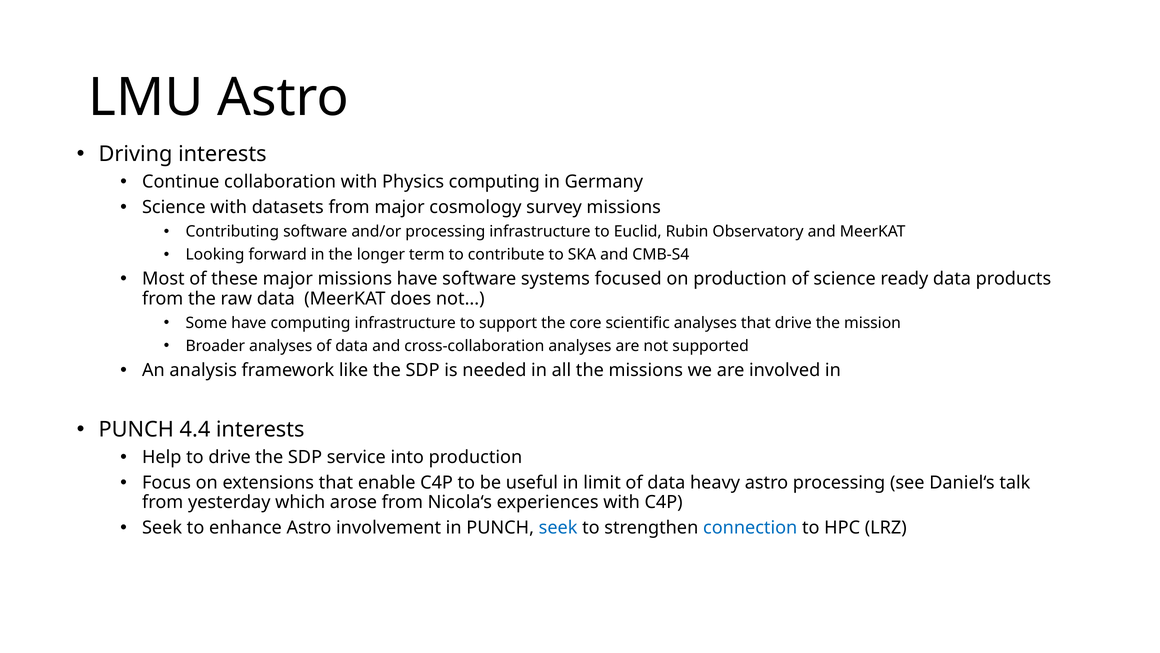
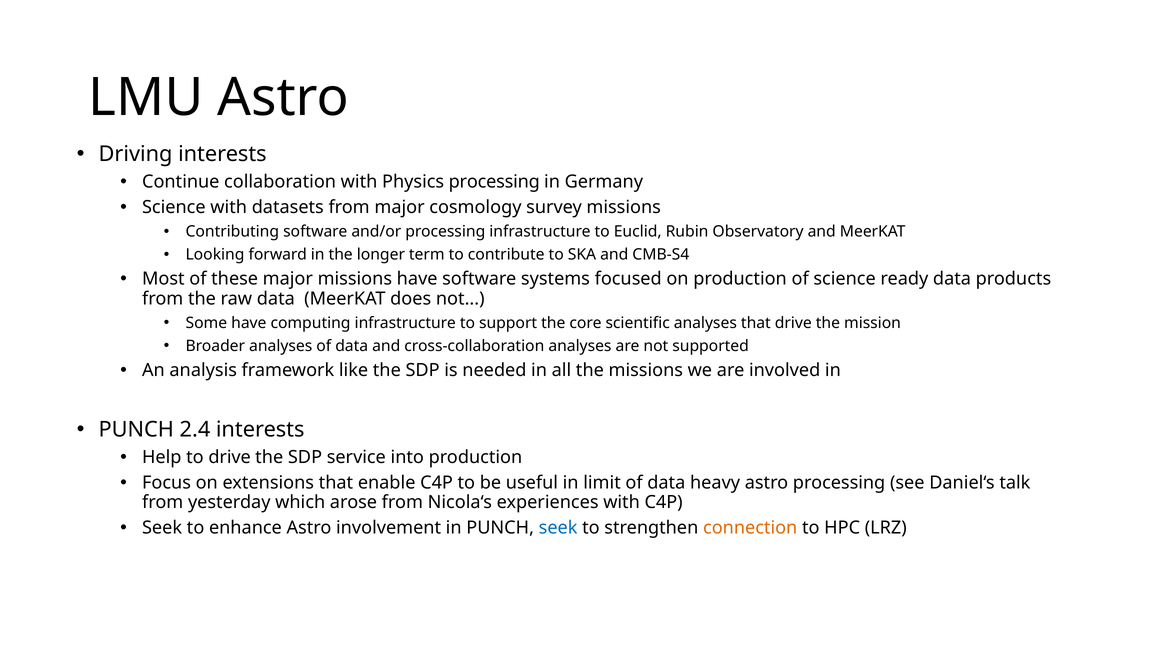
Physics computing: computing -> processing (494, 181)
4.4: 4.4 -> 2.4 (195, 429)
connection colour: blue -> orange (750, 528)
